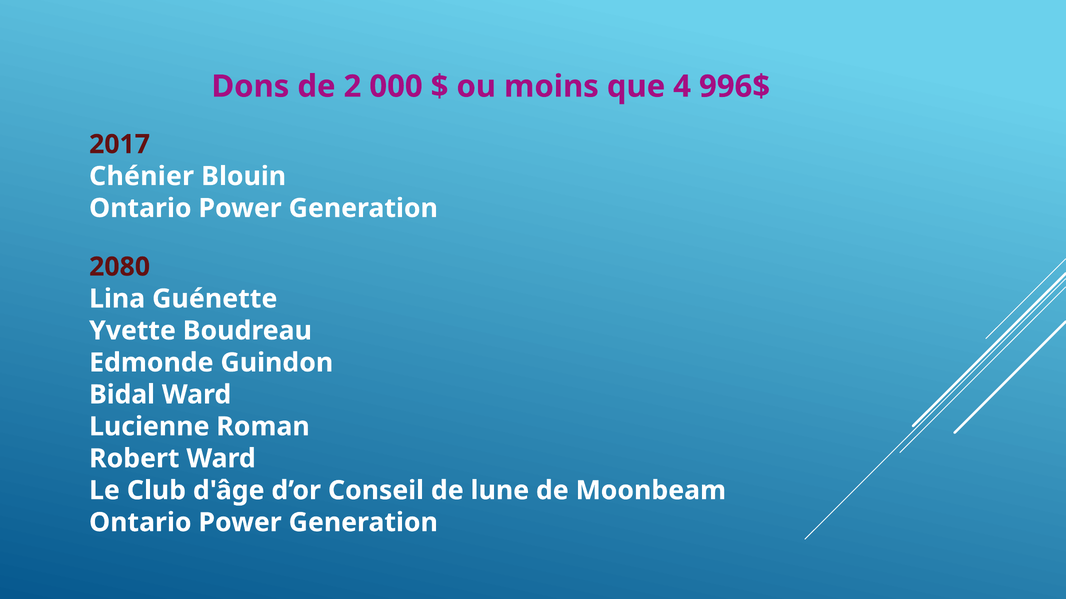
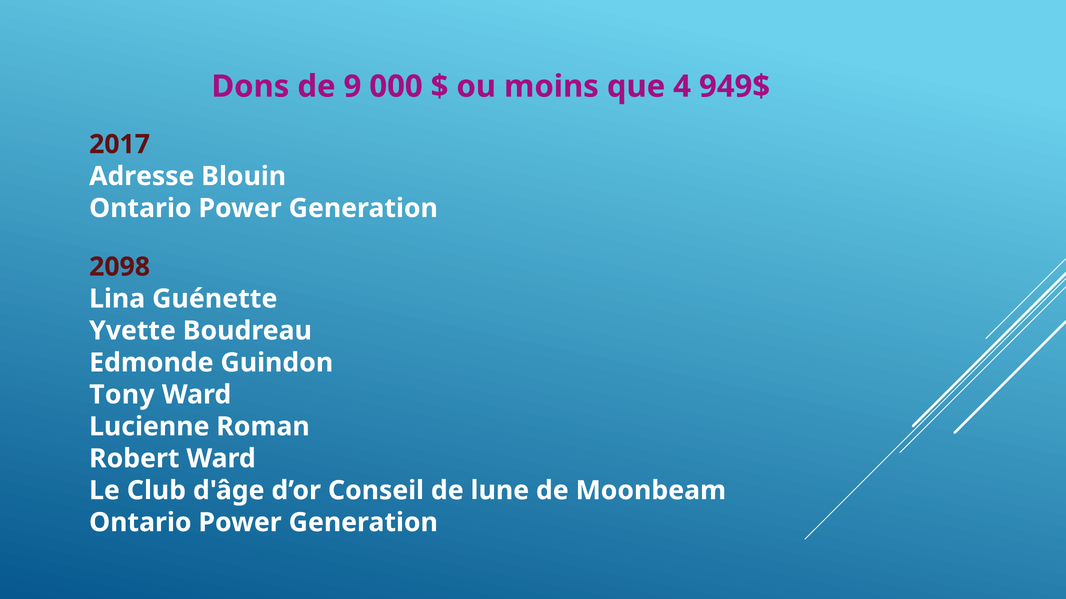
2: 2 -> 9 (352, 87)
996$: 996$ -> 949$ (735, 87)
Chénier: Chénier -> Adresse (142, 176)
2080: 2080 -> 2098 (120, 267)
Bidal: Bidal -> Tony (122, 395)
